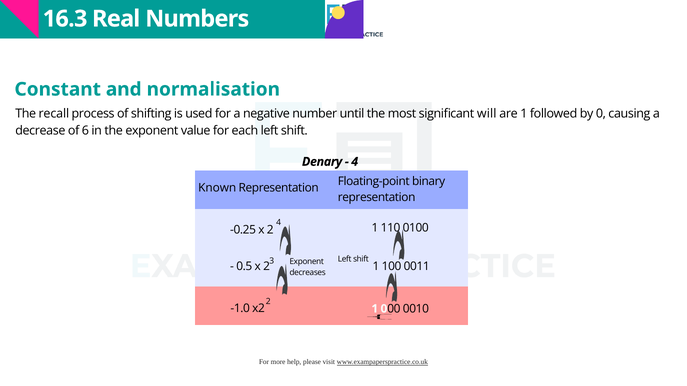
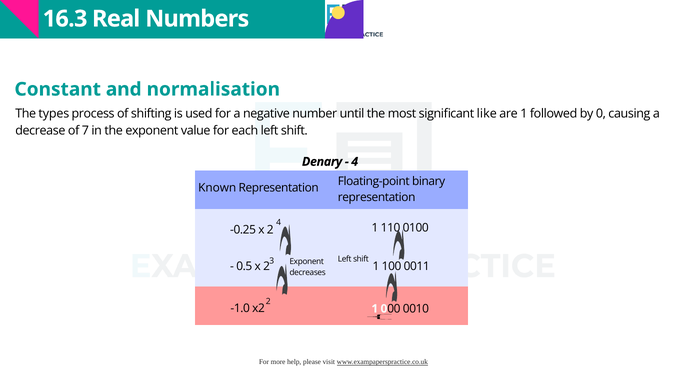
recall: recall -> types (54, 114)
will: will -> like (487, 114)
6: 6 -> 7 (85, 131)
